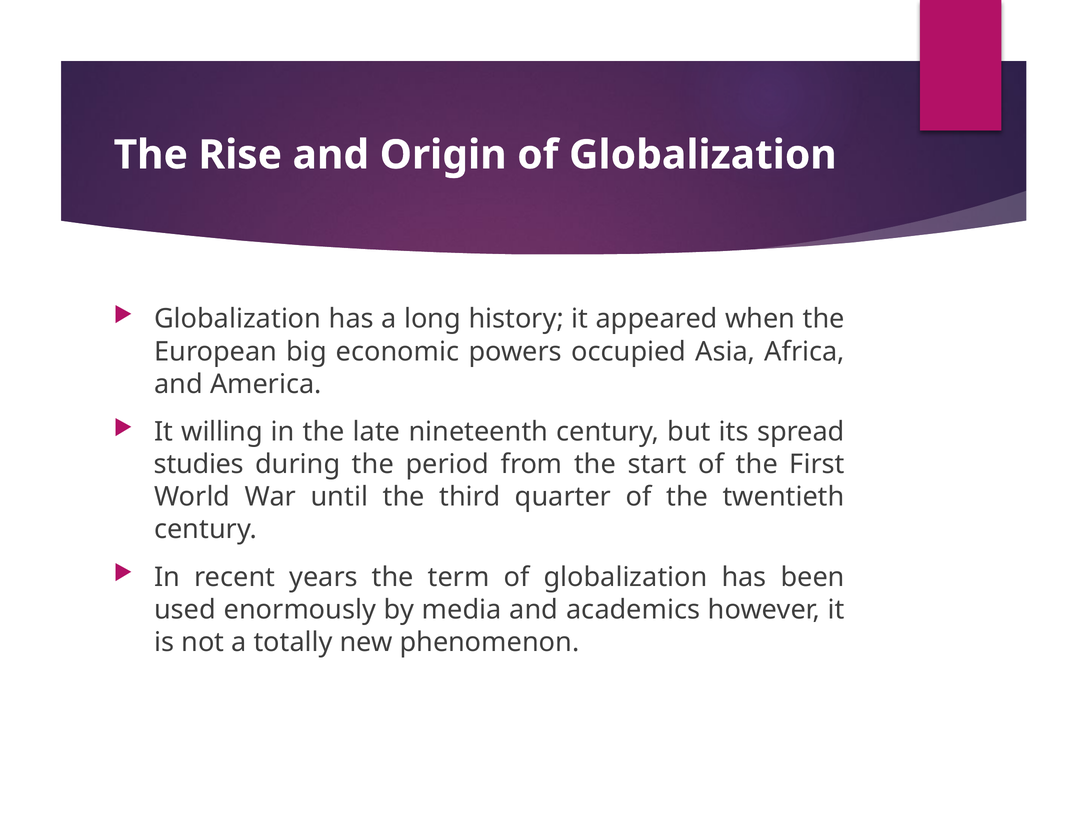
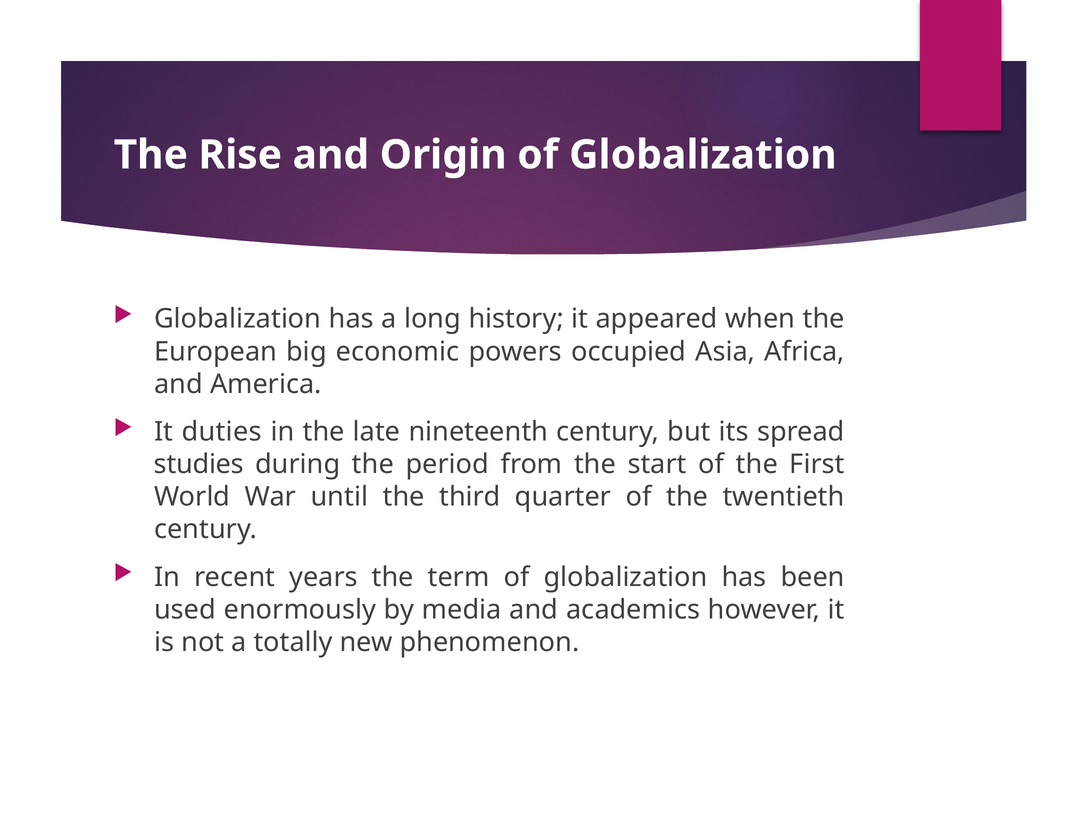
willing: willing -> duties (222, 432)
